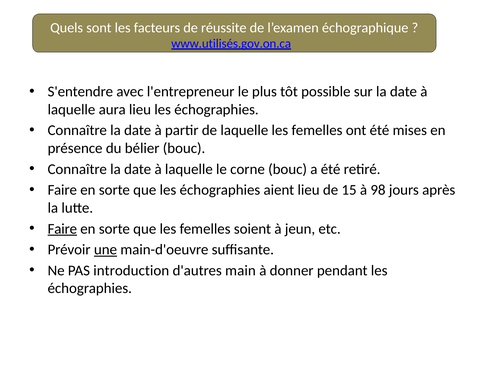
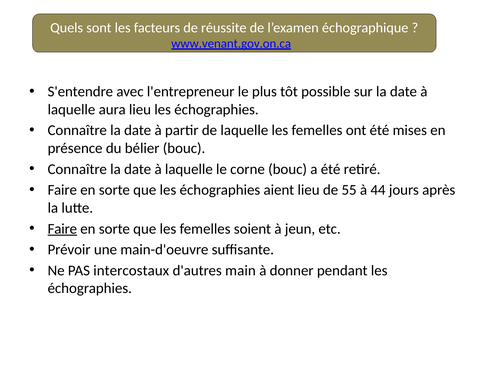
www.utilisés.gov.on.ca: www.utilisés.gov.on.ca -> www.venant.gov.on.ca (231, 44)
15: 15 -> 55 (349, 190)
98: 98 -> 44 (378, 190)
une underline: present -> none (105, 250)
introduction: introduction -> intercostaux (131, 271)
